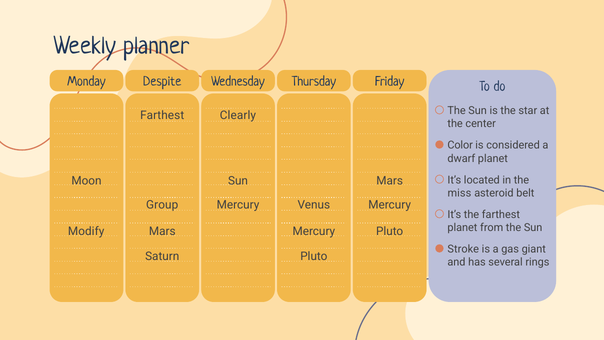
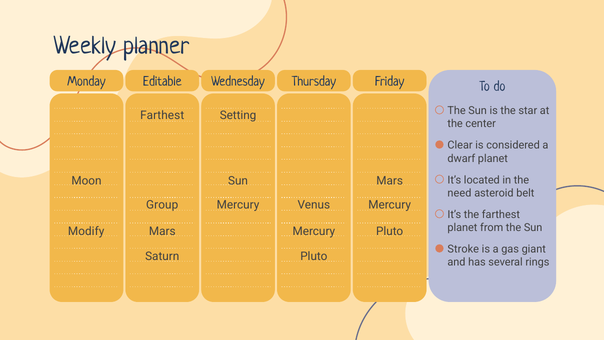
Despite: Despite -> Editable (162, 82)
Clearly: Clearly -> Setting (238, 115)
Color: Color -> Clear (460, 145)
miss: miss -> need (459, 193)
